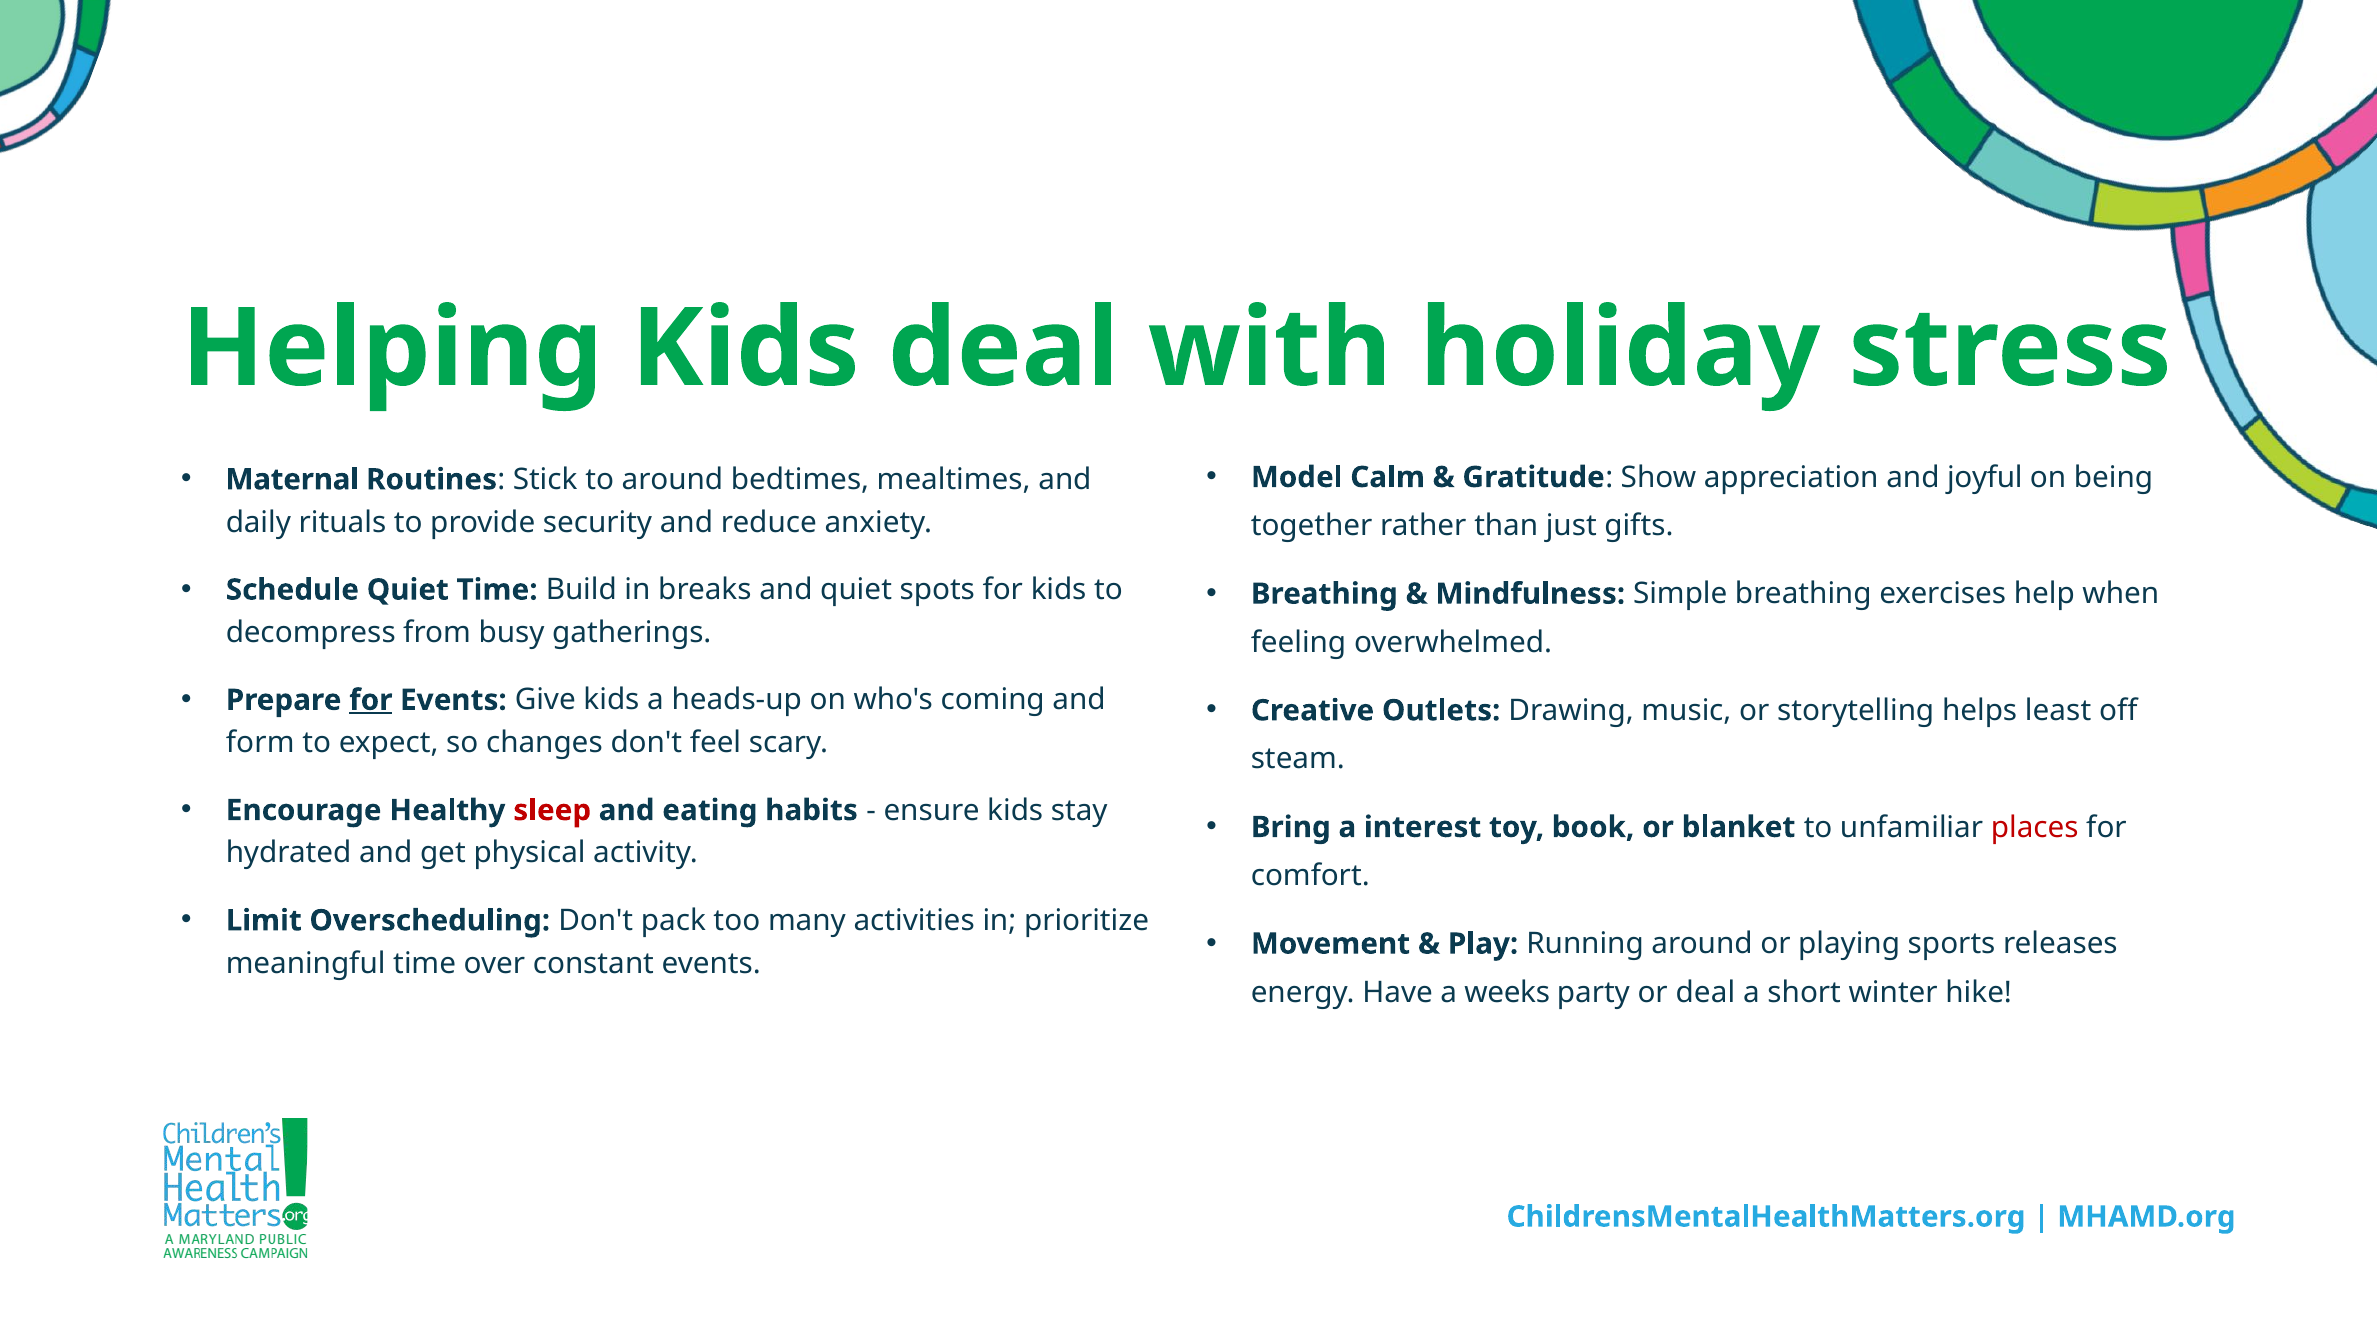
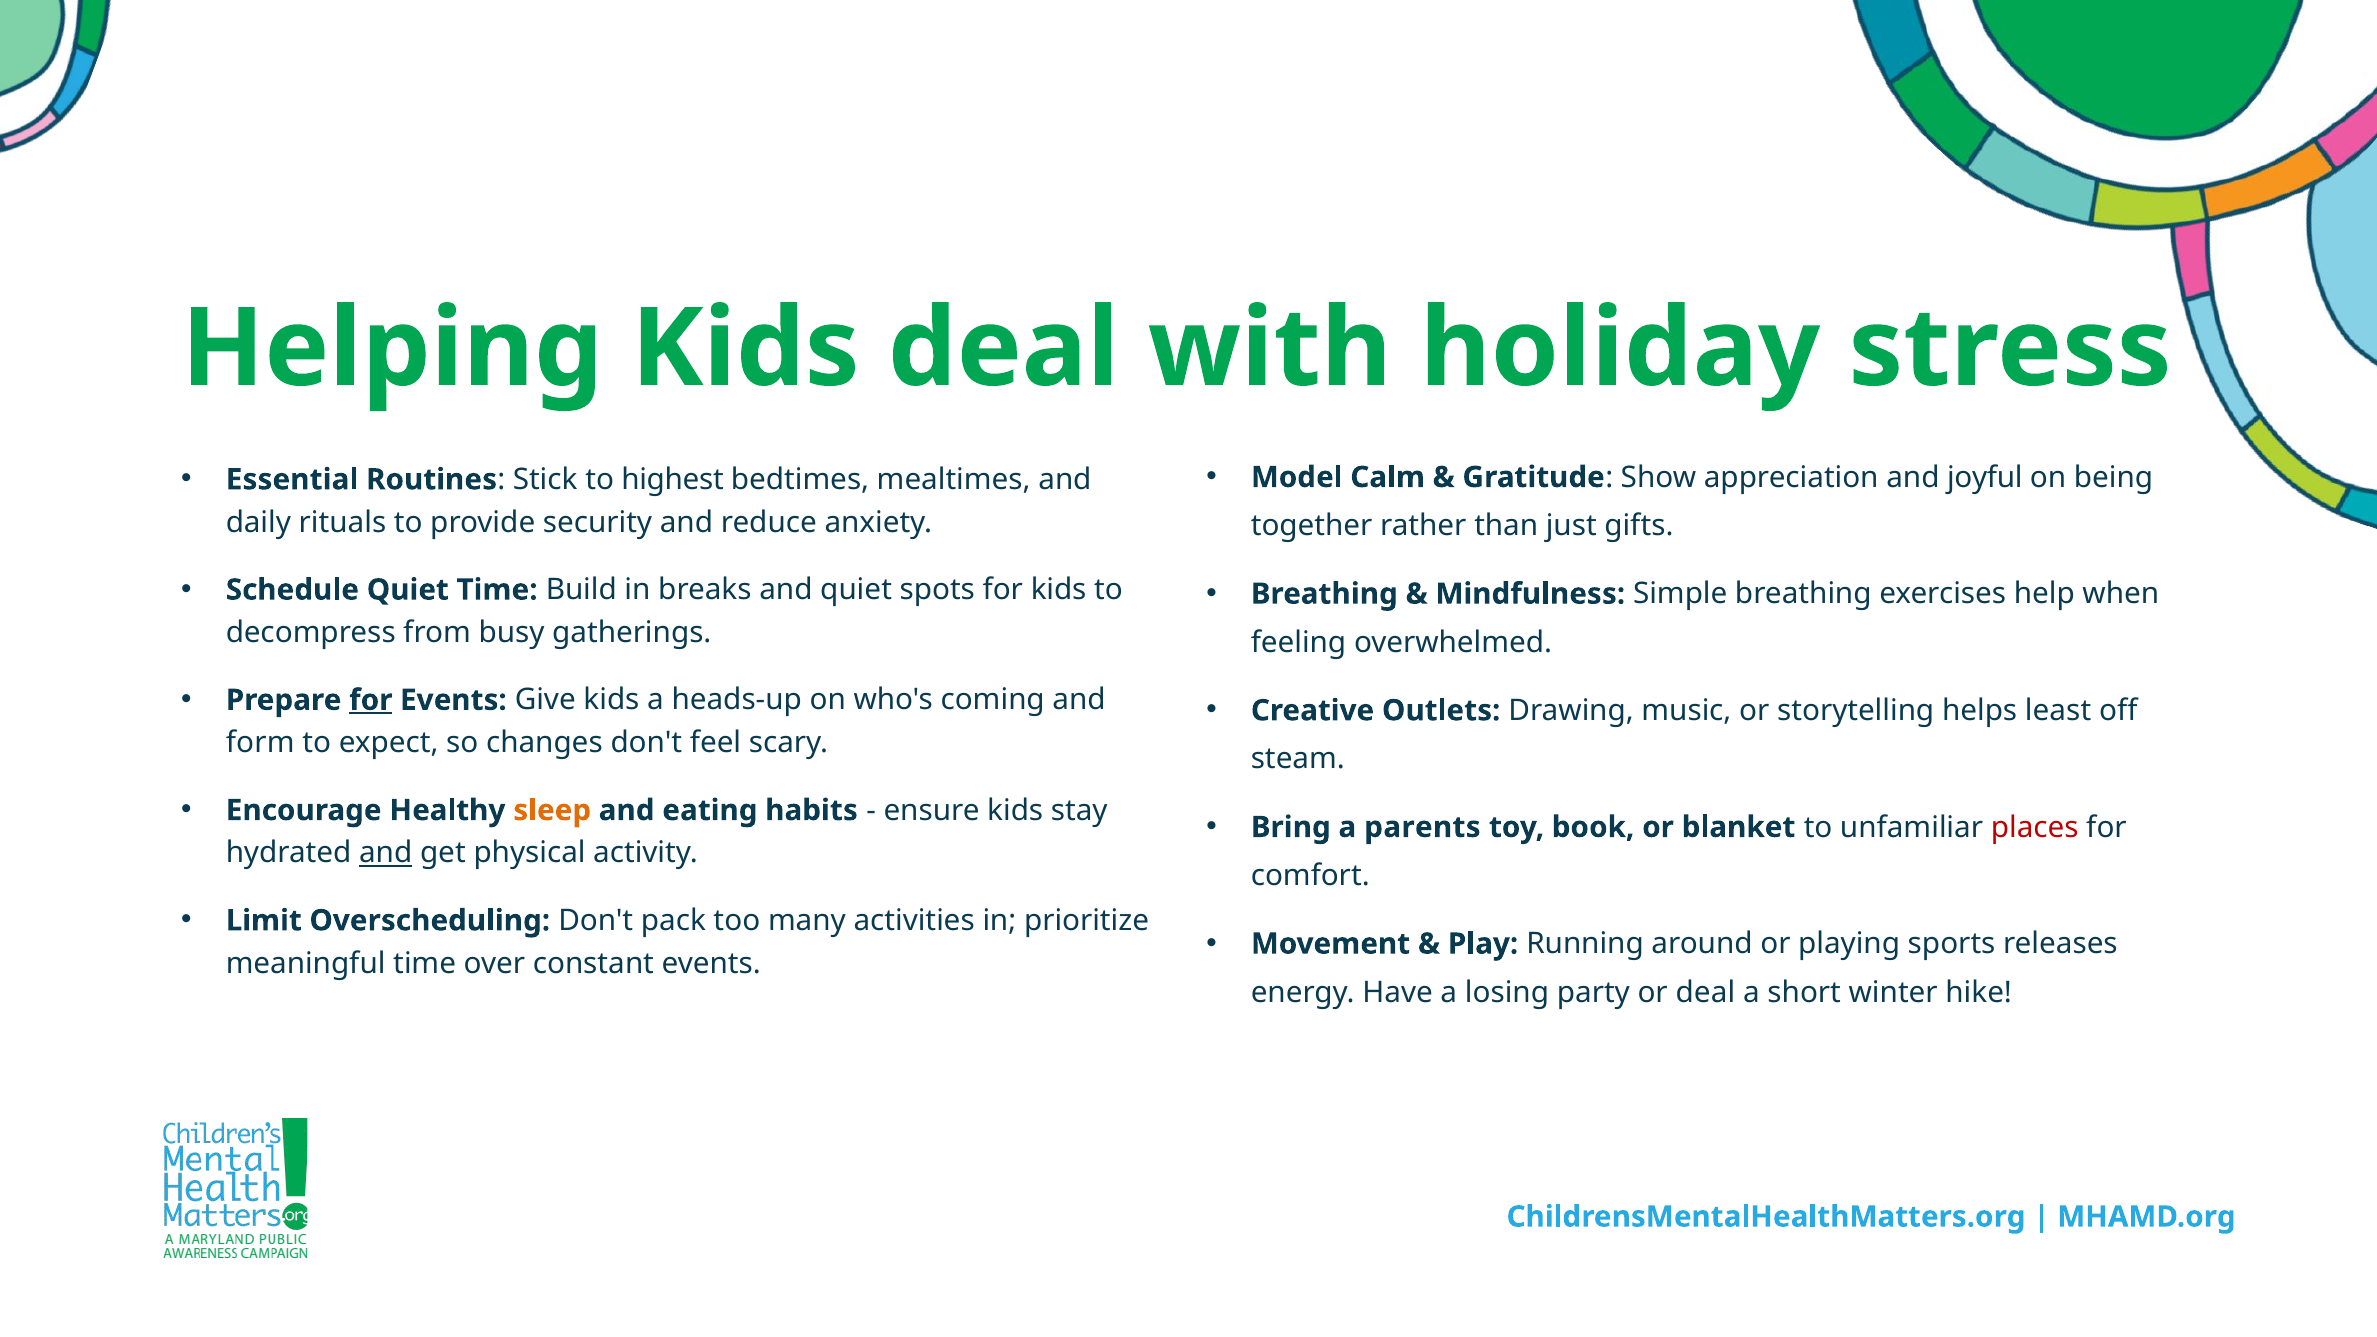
Maternal: Maternal -> Essential (292, 480)
to around: around -> highest (673, 480)
sleep colour: red -> orange (552, 810)
interest: interest -> parents (1422, 827)
and underline: none -> present (386, 853)
weeks: weeks -> losing (1507, 992)
